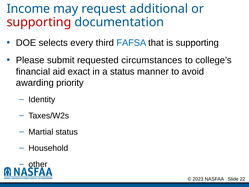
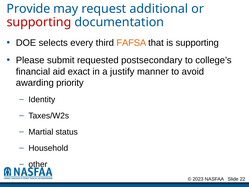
Income: Income -> Provide (28, 9)
FAFSA colour: blue -> orange (131, 43)
circumstances: circumstances -> postsecondary (152, 60)
a status: status -> justify (122, 71)
